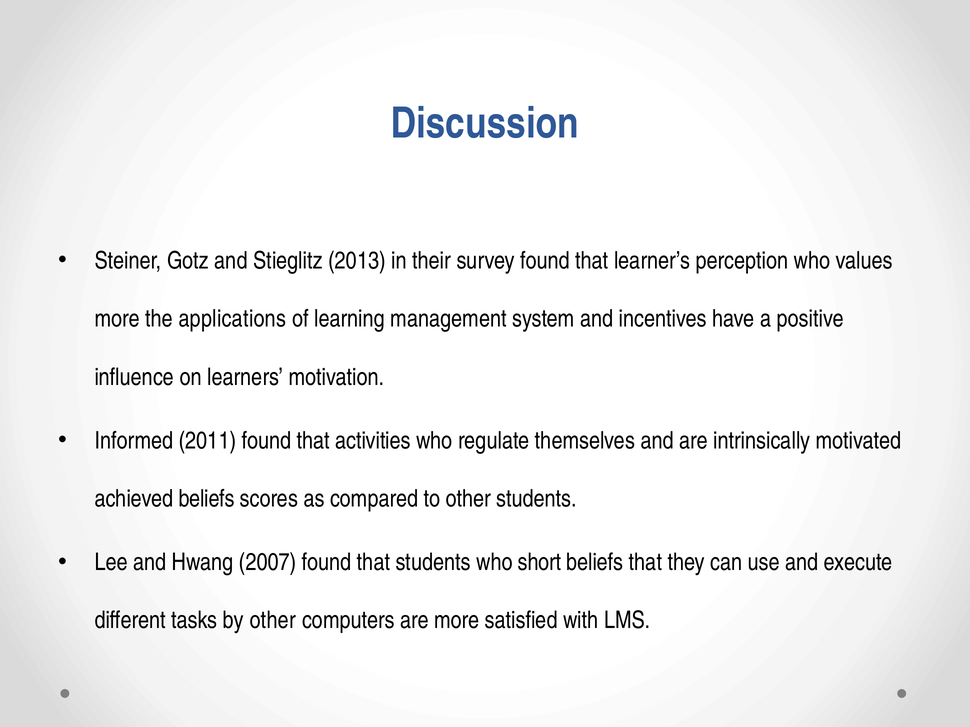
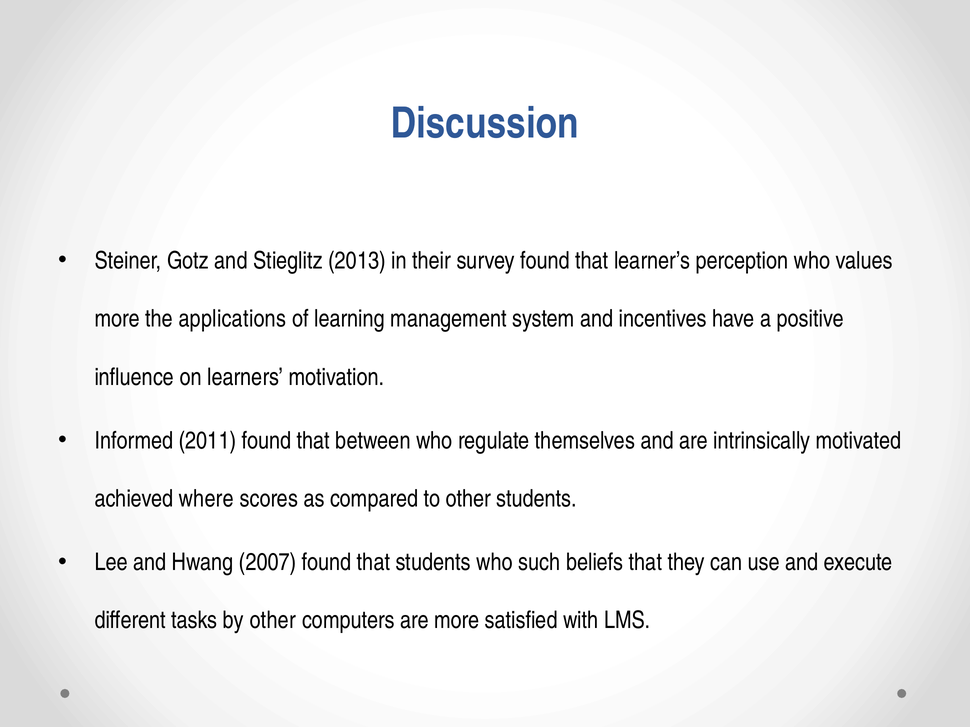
activities: activities -> between (373, 441)
achieved beliefs: beliefs -> where (206, 499)
short: short -> such (539, 563)
